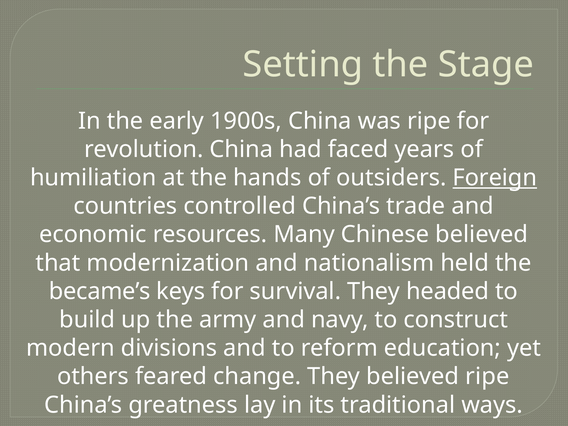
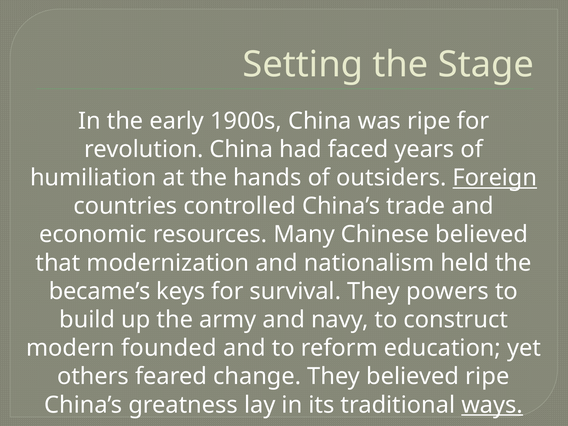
headed: headed -> powers (447, 291)
divisions: divisions -> founded (169, 348)
ways underline: none -> present (492, 405)
